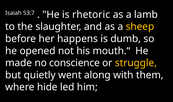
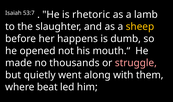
conscience: conscience -> thousands (74, 63)
struggle colour: yellow -> pink (136, 63)
hide: hide -> beat (47, 87)
